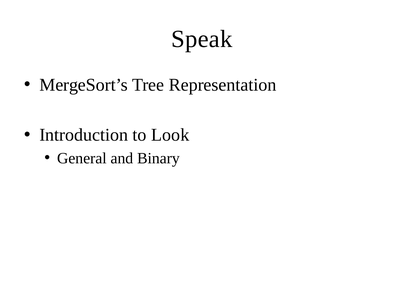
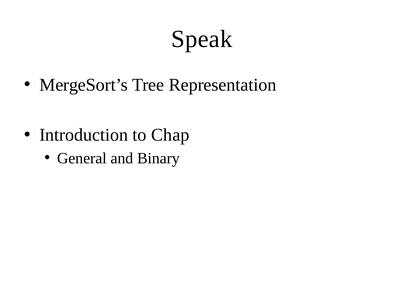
Look: Look -> Chap (170, 135)
